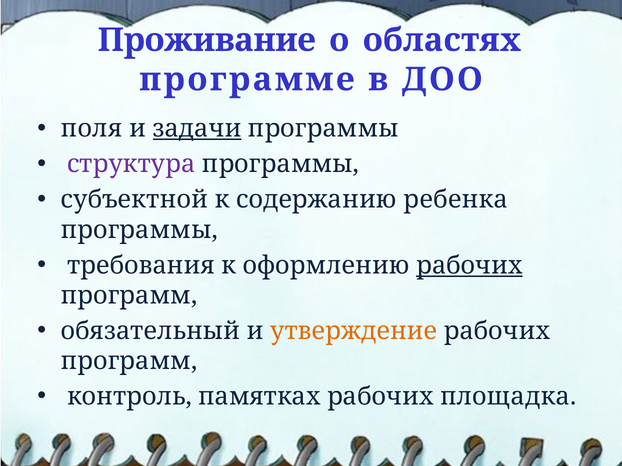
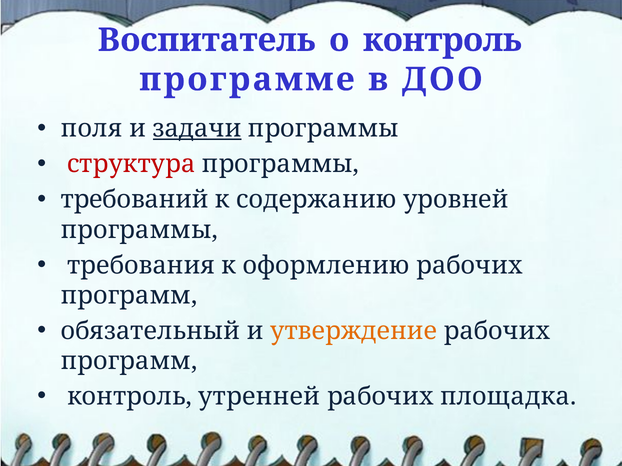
Проживание: Проживание -> Воспитатель (207, 40)
о областях: областях -> контроль (442, 40)
структура colour: purple -> red (131, 164)
субъектной: субъектной -> требований (135, 200)
ребенка: ребенка -> уровней (456, 200)
рабочих underline: present -> none (469, 266)
памятках: памятках -> утренней (259, 397)
